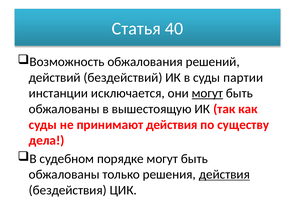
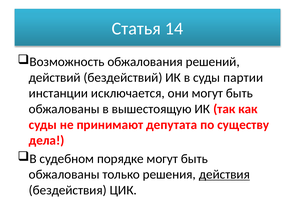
40: 40 -> 14 (174, 29)
могут underline: present -> none (207, 93)
принимают действия: действия -> депутата (172, 125)
